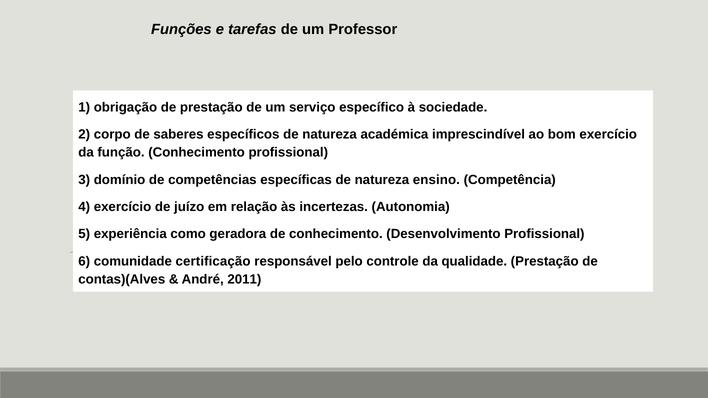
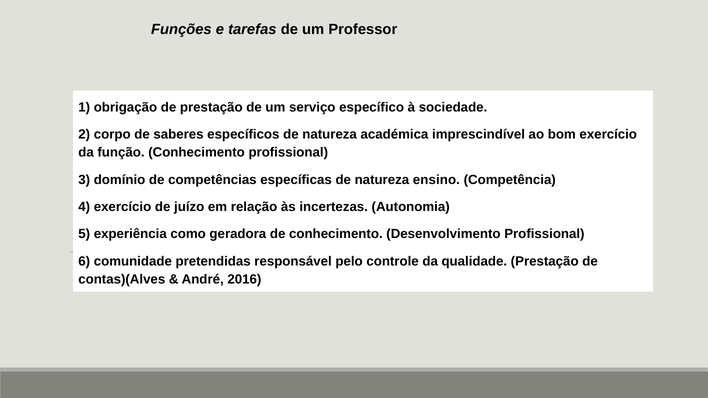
certificação: certificação -> pretendidas (213, 261)
2011: 2011 -> 2016 (244, 280)
